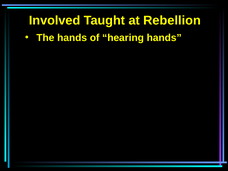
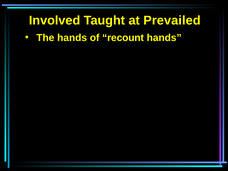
Rebellion: Rebellion -> Prevailed (172, 20)
hearing: hearing -> recount (123, 38)
